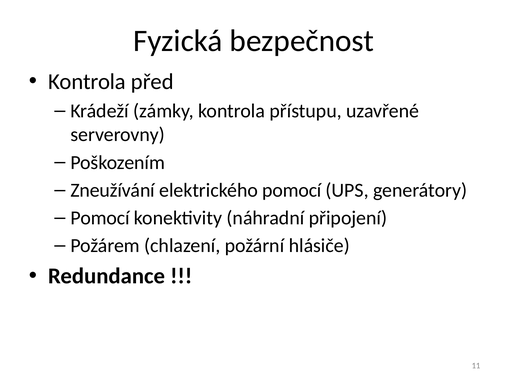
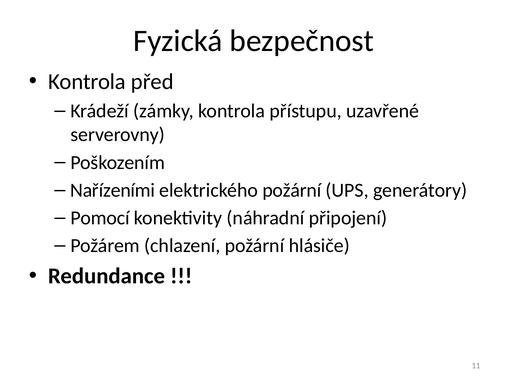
Zneužívání: Zneužívání -> Nařízeními (113, 190)
elektrického pomocí: pomocí -> požární (292, 190)
